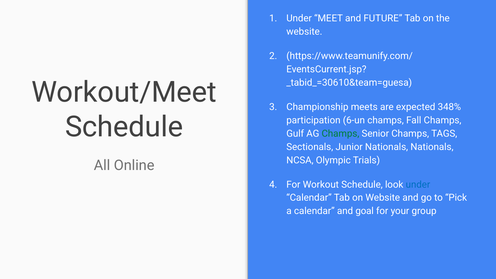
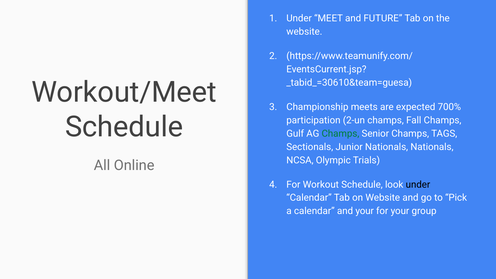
348%: 348% -> 700% (449, 107)
6-un: 6-un -> 2-un (354, 120)
under colour: blue -> black (418, 184)
and goal: goal -> your (365, 211)
